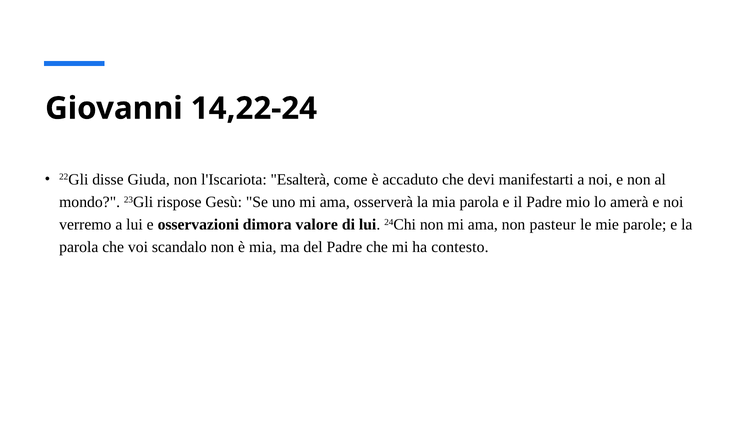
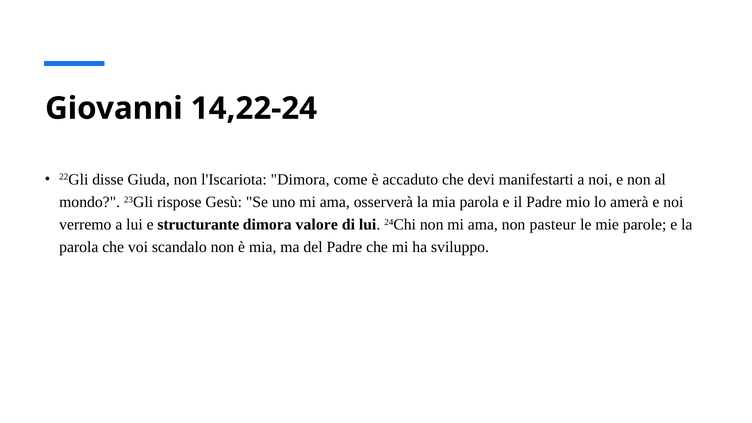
l'Iscariota Esalterà: Esalterà -> Dimora (300, 180)
osservazioni: osservazioni -> structurante (198, 225)
contesto: contesto -> sviluppo (460, 247)
